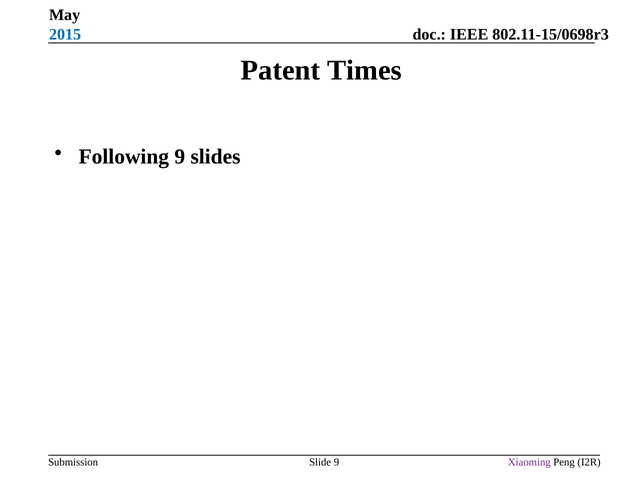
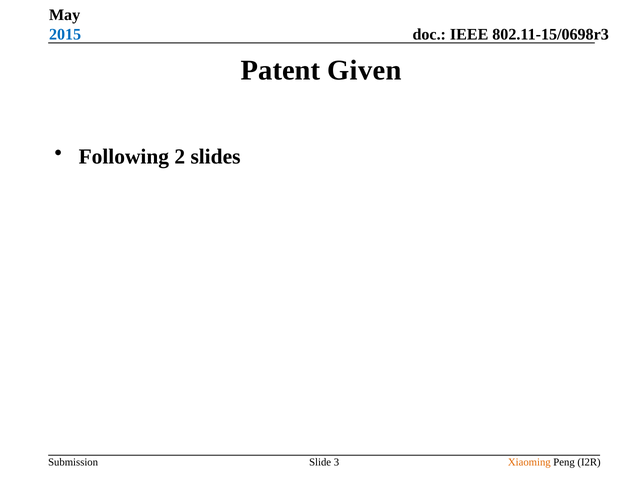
Times: Times -> Given (364, 71)
Following 9: 9 -> 2 (180, 157)
Slide 9: 9 -> 3 (336, 463)
Xiaoming colour: purple -> orange (529, 463)
